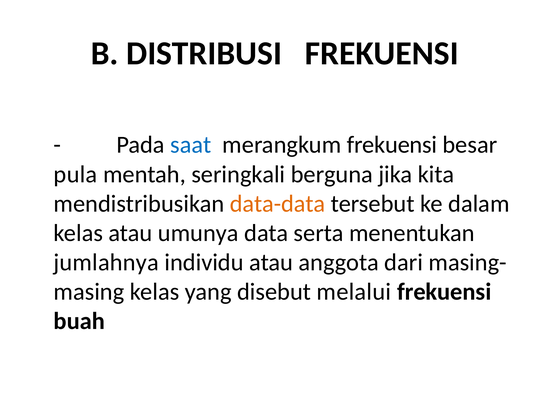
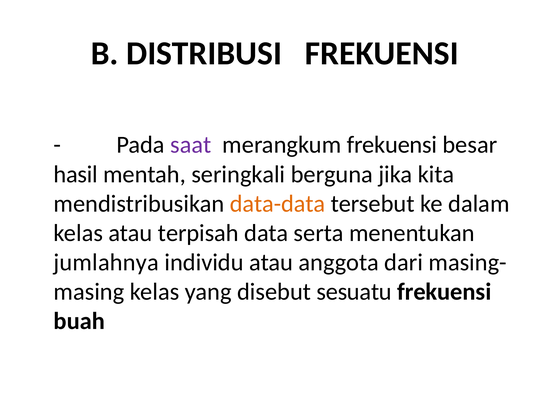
saat colour: blue -> purple (191, 145)
pula: pula -> hasil (76, 174)
umunya: umunya -> terpisah (198, 233)
melalui: melalui -> sesuatu (354, 291)
